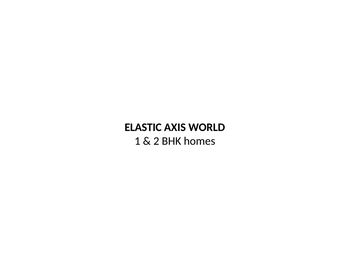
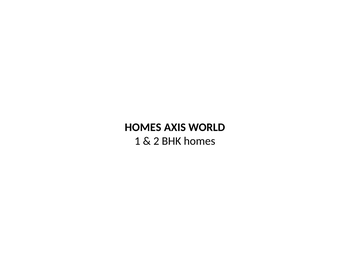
ELASTIC: ELASTIC -> HOMES (143, 127)
